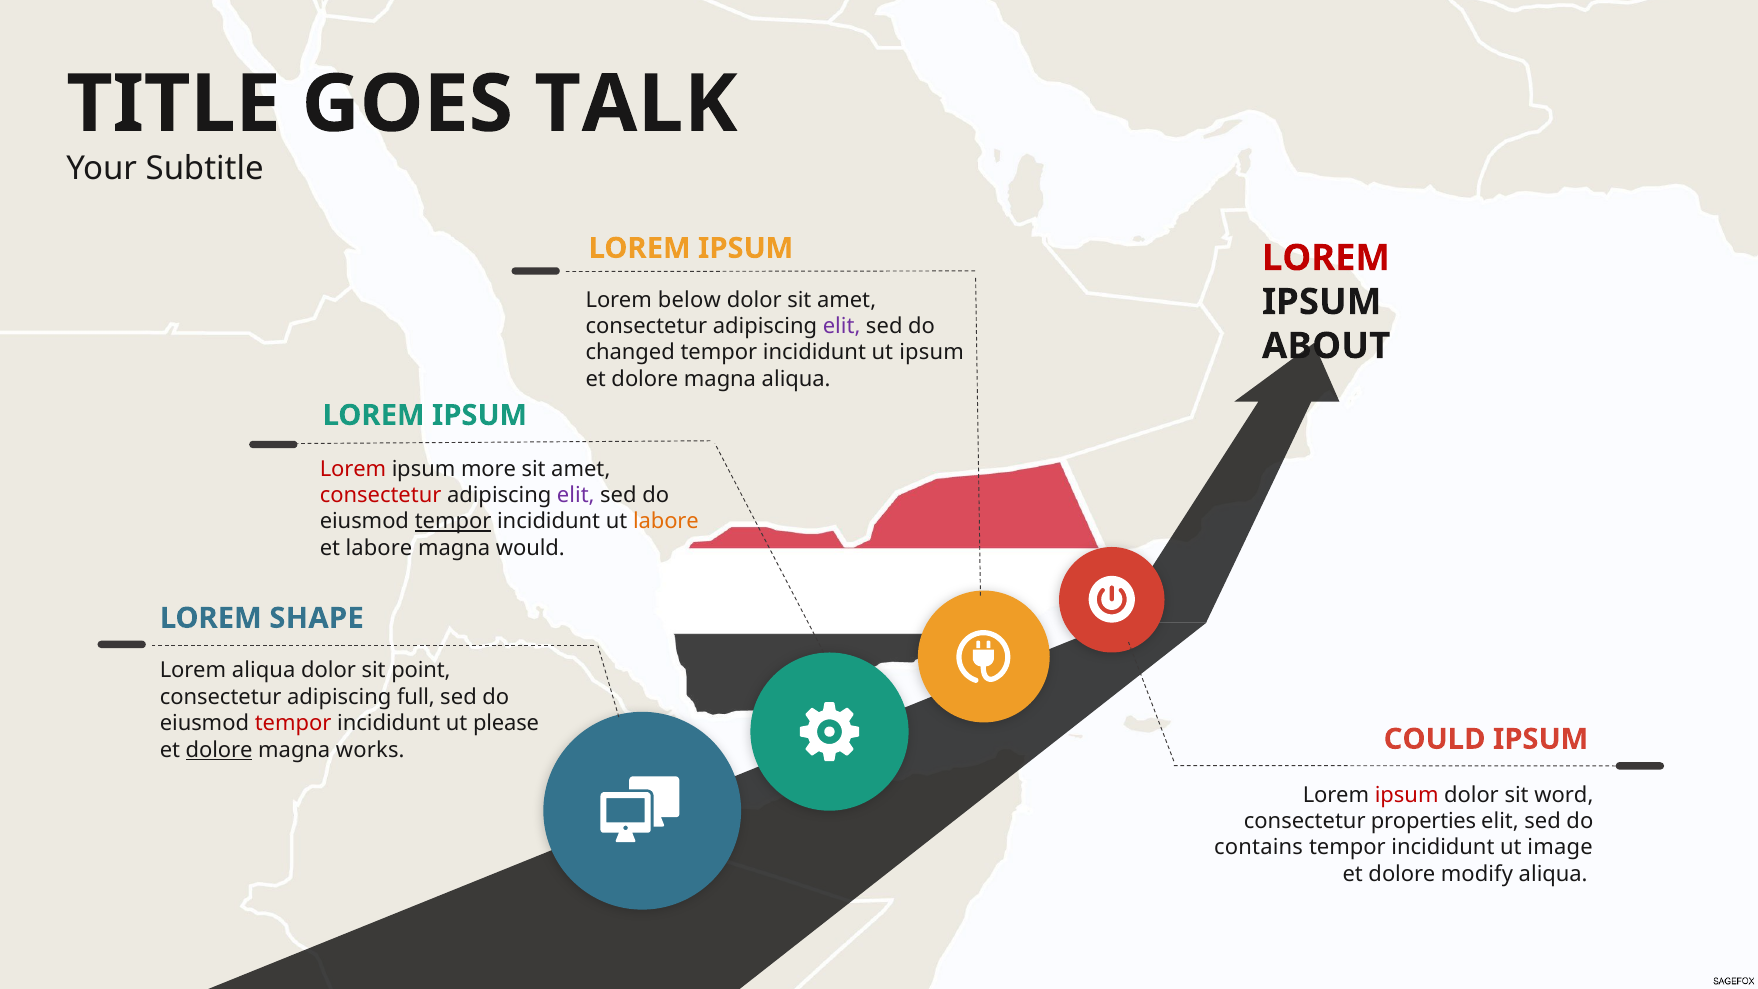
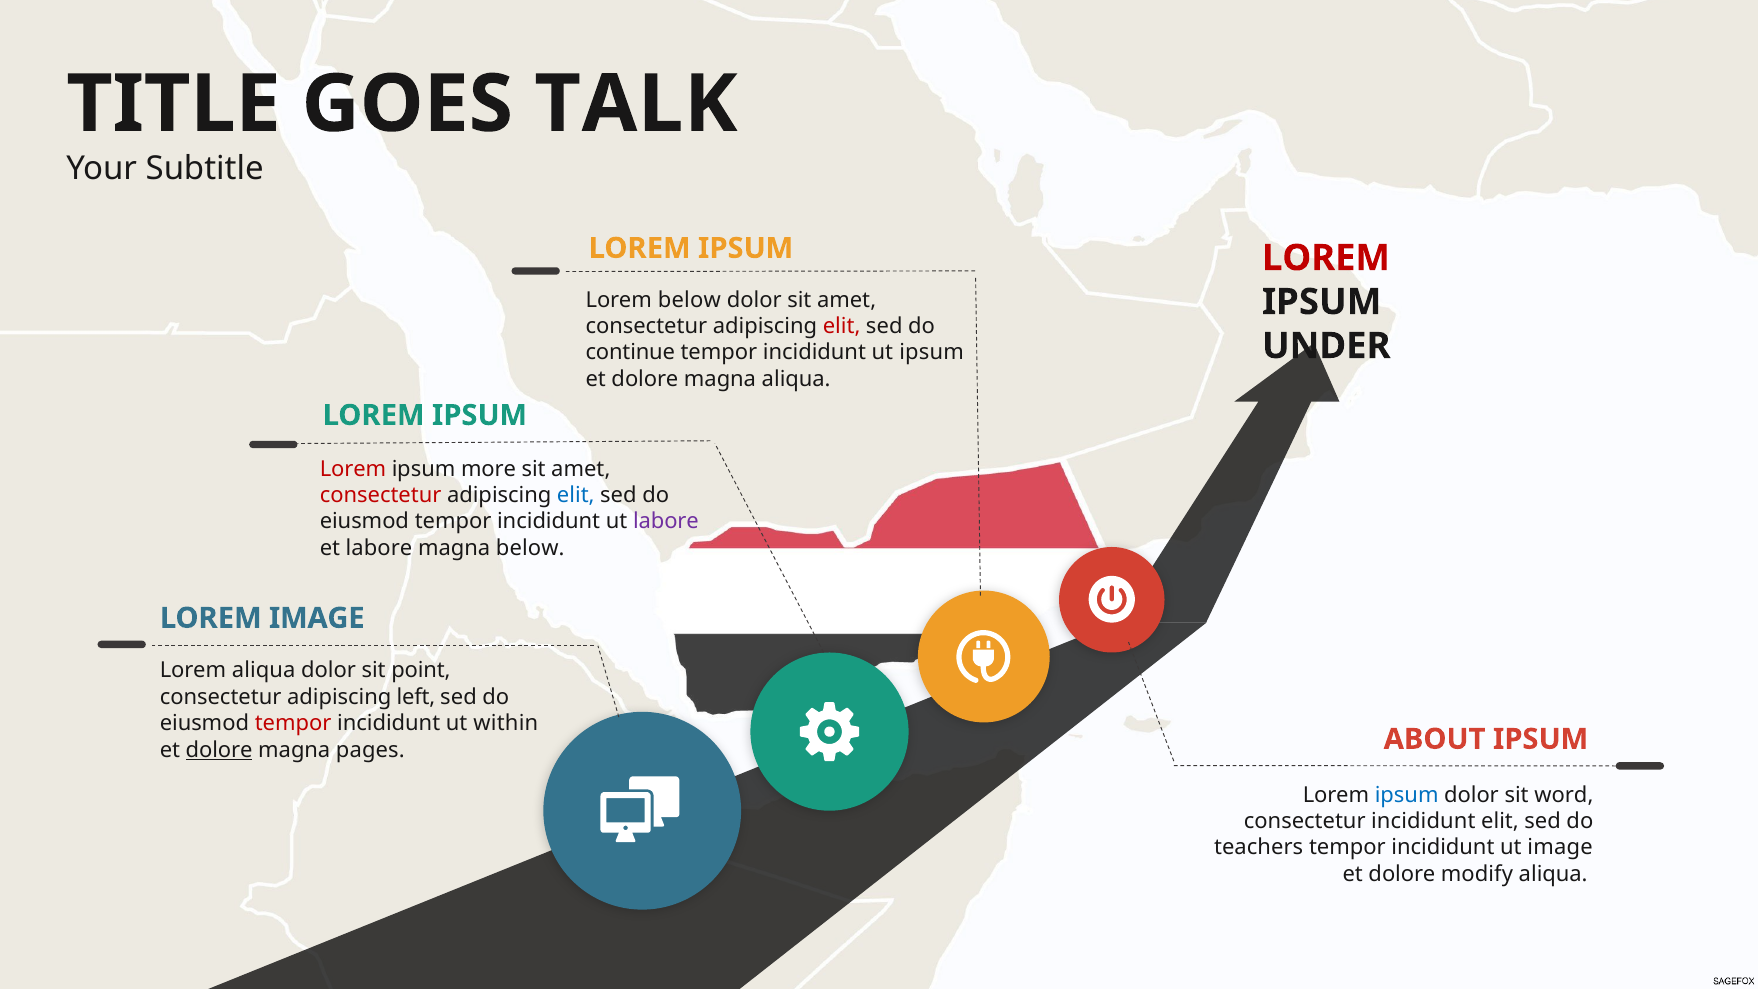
elit colour: purple -> red (842, 326)
ABOUT: ABOUT -> UNDER (1326, 346)
changed: changed -> continue (630, 353)
elit colour: purple -> blue (576, 495)
tempor underline: present -> none (453, 522)
labore colour: orange -> purple (666, 522)
magna would: would -> below (530, 548)
LOREM SHAPE: SHAPE -> IMAGE (317, 618)
full: full -> left (416, 697)
please: please -> within (506, 723)
COULD: COULD -> ABOUT (1435, 739)
works: works -> pages (370, 750)
ipsum colour: red -> blue (1407, 795)
consectetur properties: properties -> incididunt (1423, 821)
contains: contains -> teachers (1259, 848)
